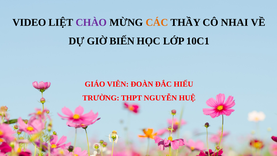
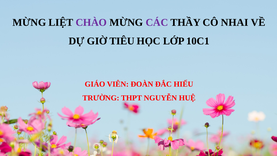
VIDEO: VIDEO -> MỪNG (29, 22)
CÁC colour: orange -> purple (157, 22)
BIẾN: BIẾN -> TIÊU (122, 41)
